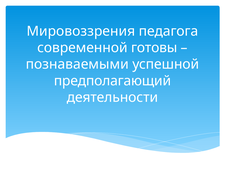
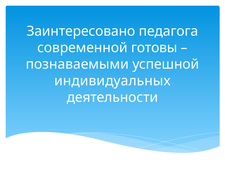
Мировоззрения: Мировоззрения -> Заинтересовано (81, 31)
предполагающий: предполагающий -> индивидуальных (112, 81)
